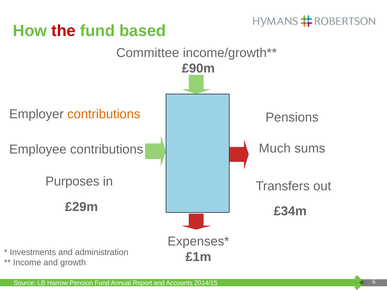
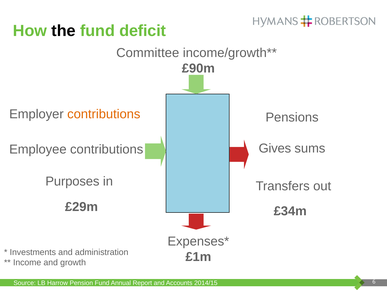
the colour: red -> black (63, 31)
based: based -> deficit (143, 31)
Much: Much -> Gives (275, 148)
